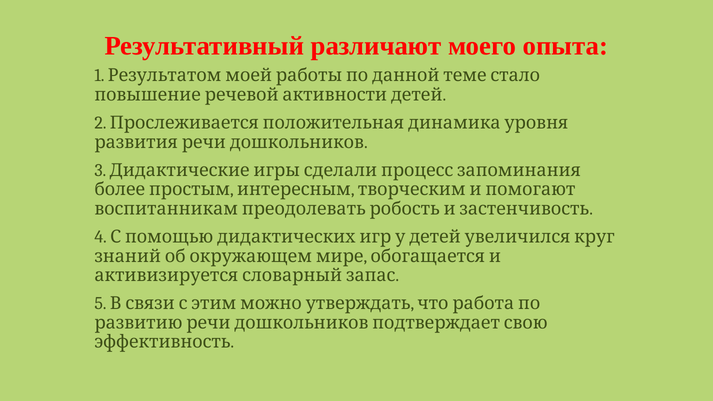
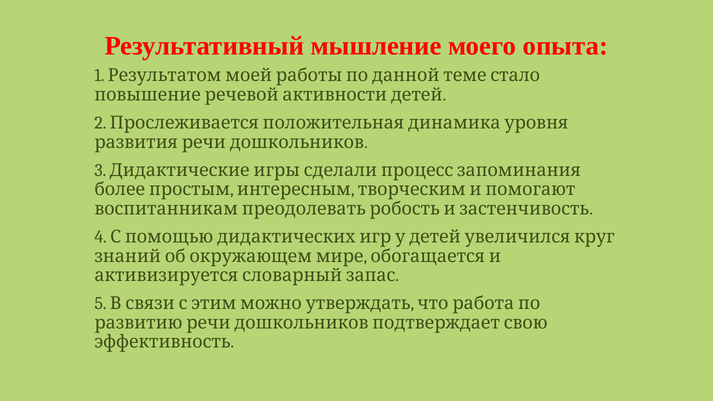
различают: различают -> мышление (376, 46)
